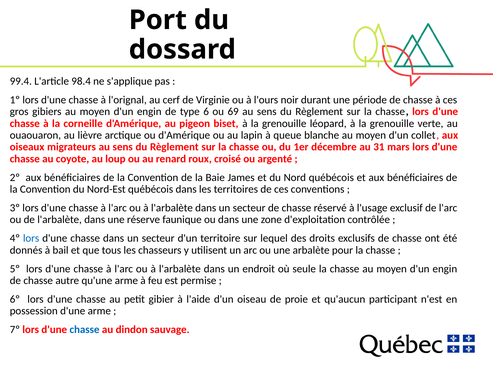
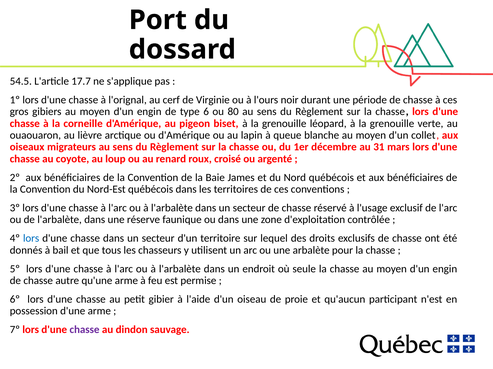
99.4: 99.4 -> 54.5 (21, 81)
98.4: 98.4 -> 17.7 (81, 81)
69: 69 -> 80 (233, 112)
chasse colour: blue -> purple (85, 330)
